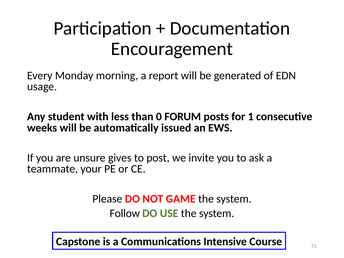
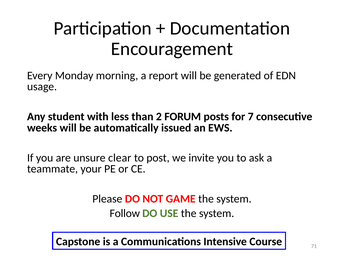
0: 0 -> 2 (159, 117)
1: 1 -> 7 (251, 117)
gives: gives -> clear (120, 158)
